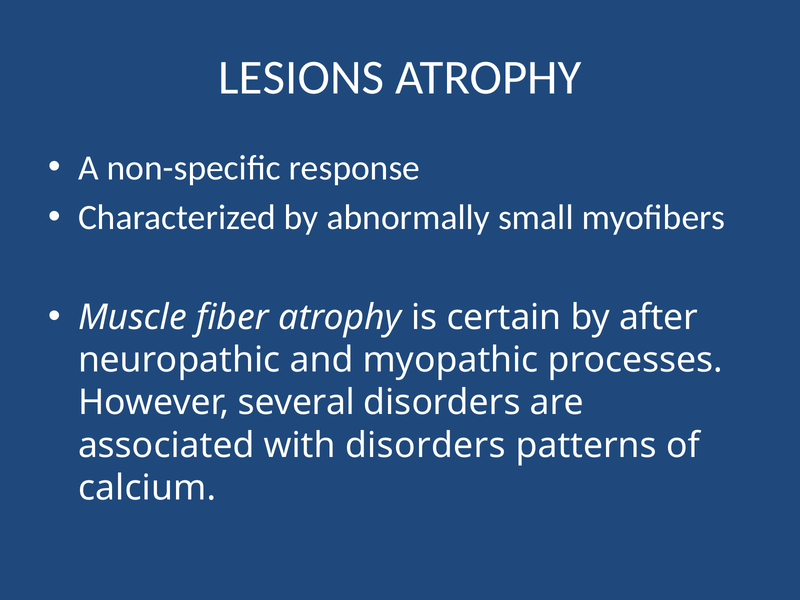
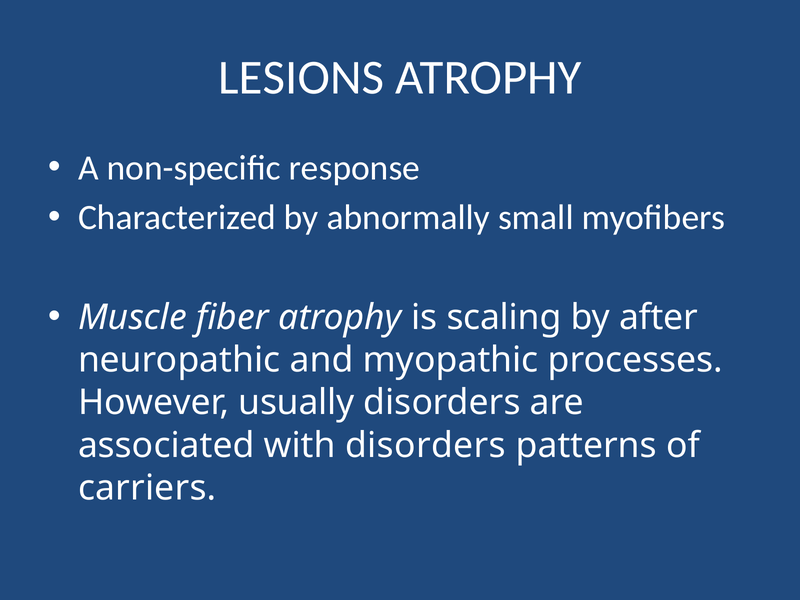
certain: certain -> scaling (504, 317)
several: several -> usually (296, 403)
calcium: calcium -> carriers (147, 488)
